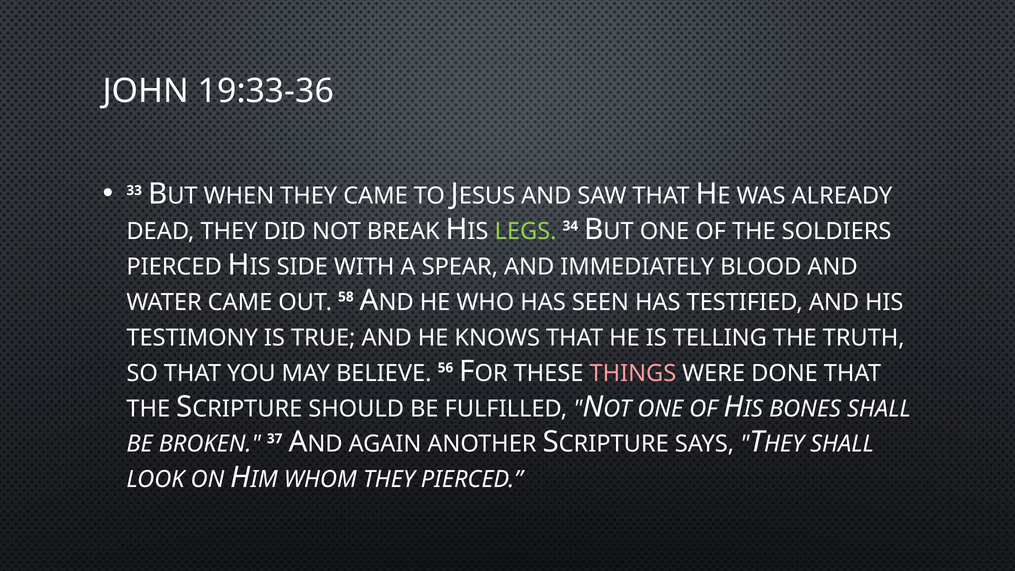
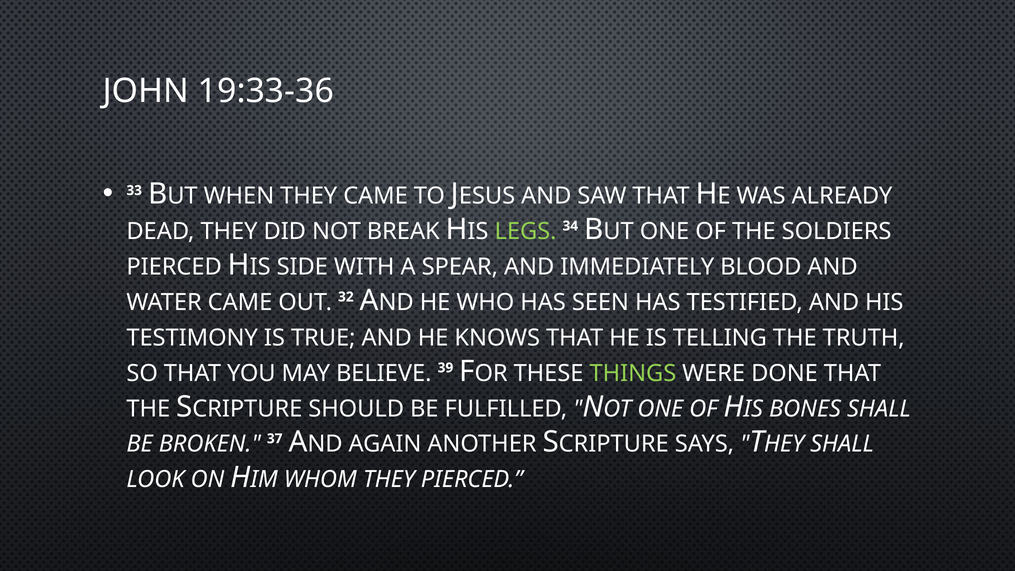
58: 58 -> 32 (346, 297)
56: 56 -> 39 (445, 368)
THINGS colour: pink -> light green (633, 373)
